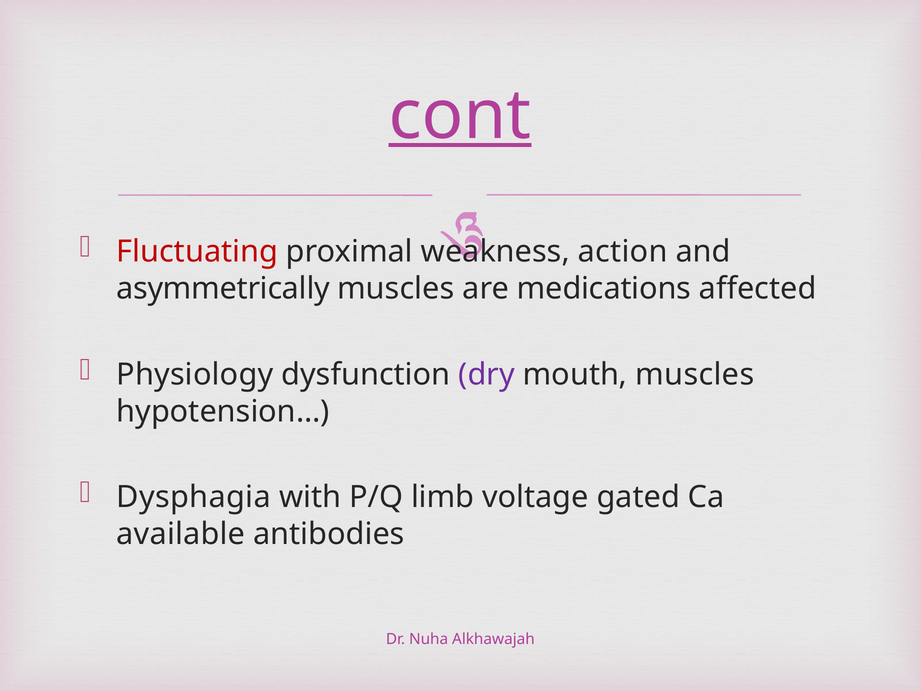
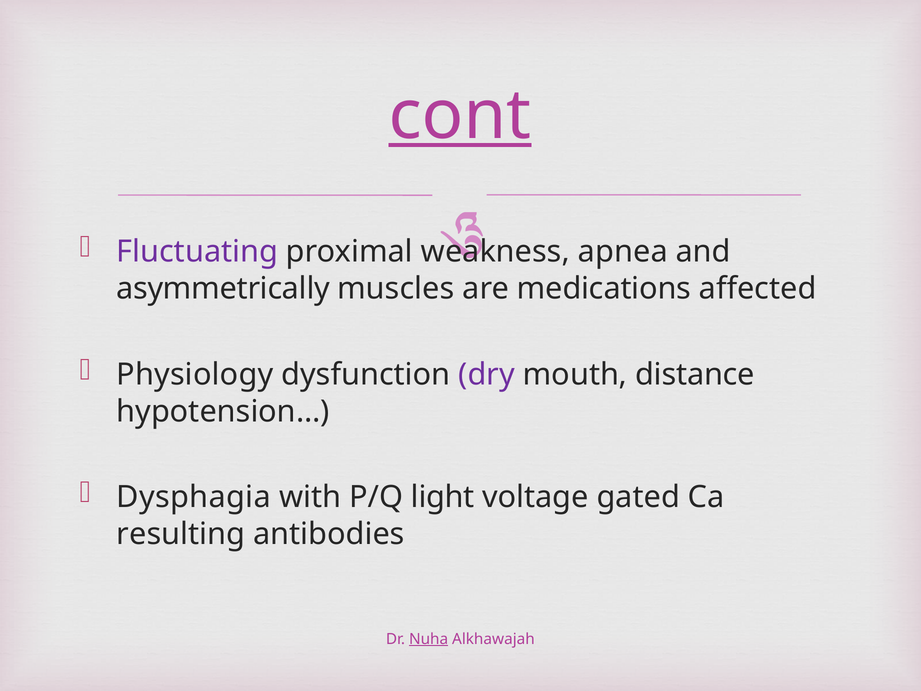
Fluctuating colour: red -> purple (197, 252)
action: action -> apnea (623, 252)
mouth muscles: muscles -> distance (695, 374)
limb: limb -> light (443, 497)
available: available -> resulting (181, 534)
Nuha underline: none -> present (429, 639)
